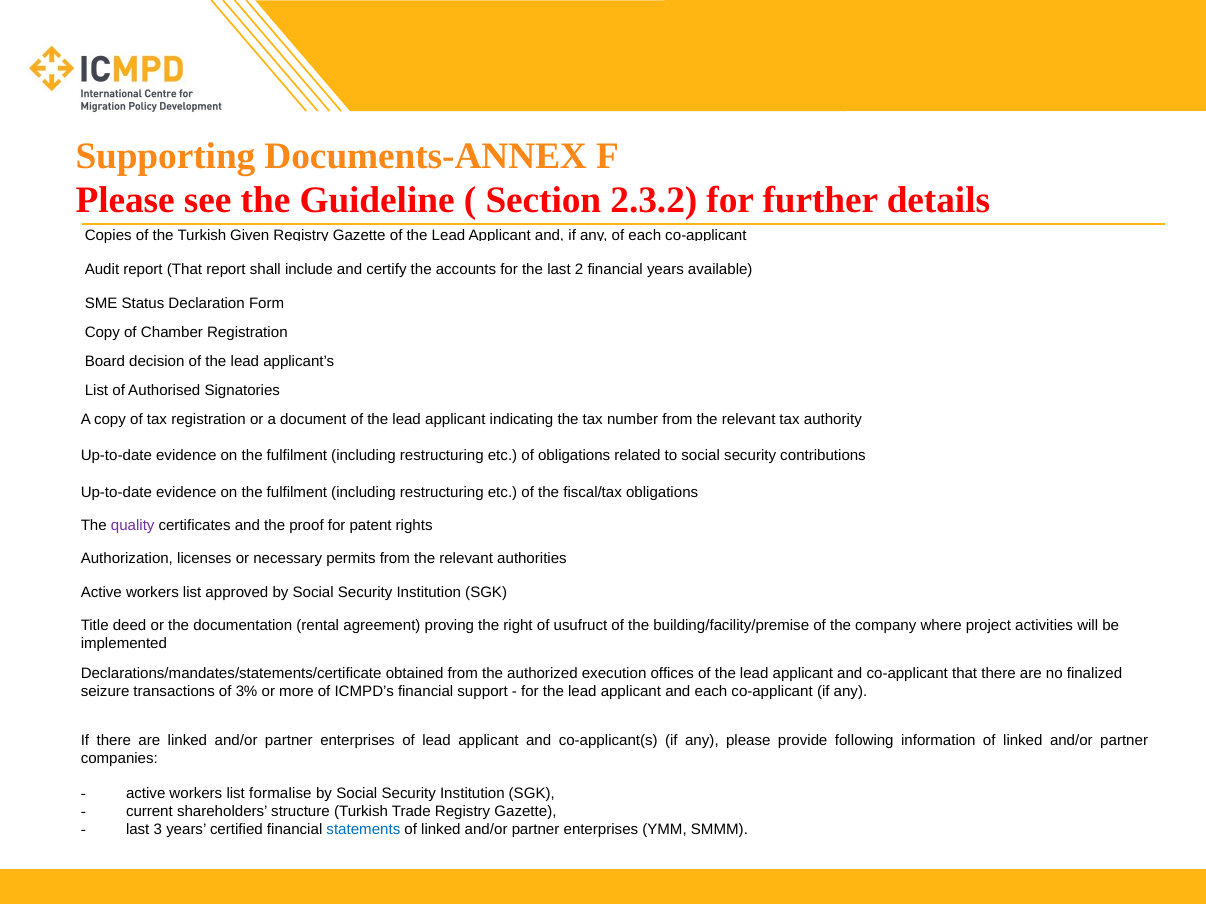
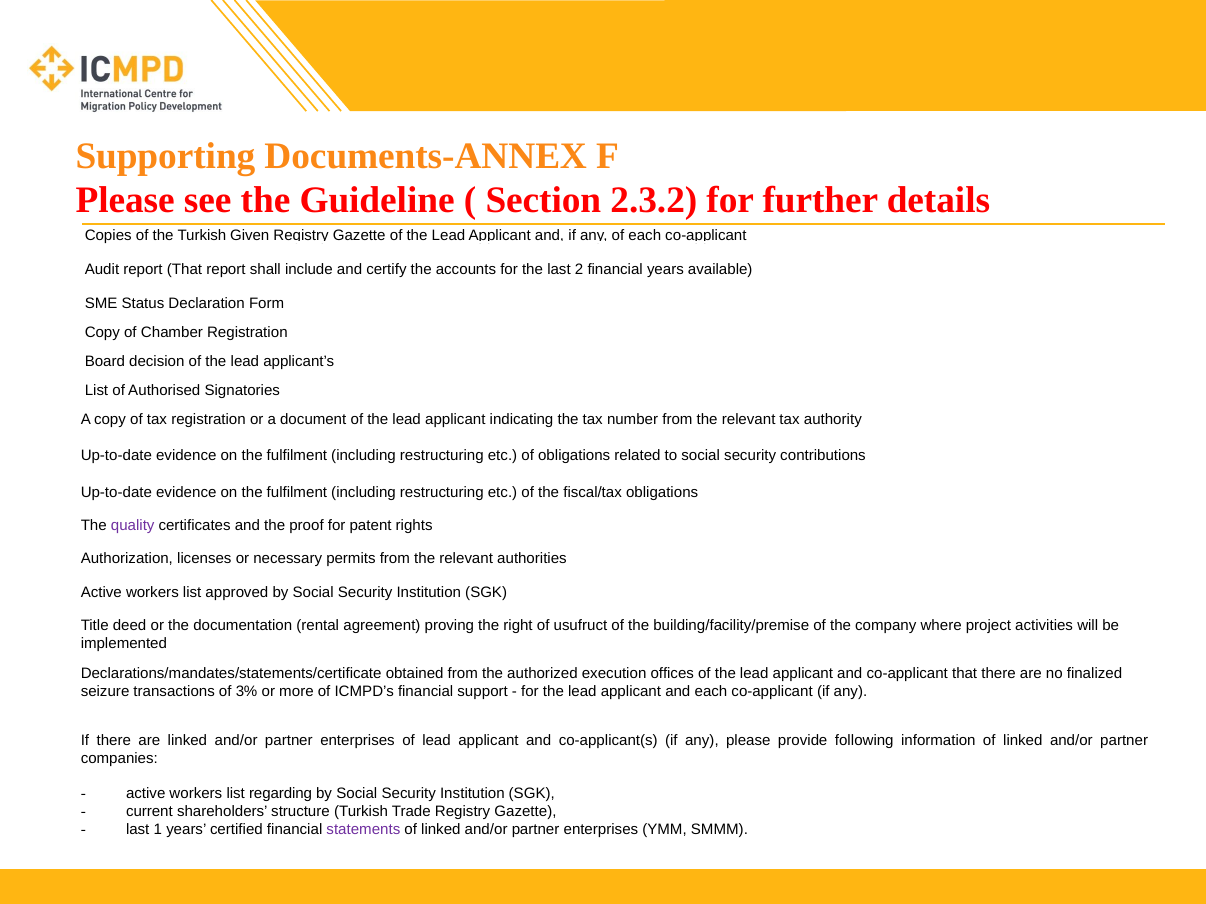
formalise: formalise -> regarding (281, 794)
3: 3 -> 1 (158, 830)
statements colour: blue -> purple (363, 830)
